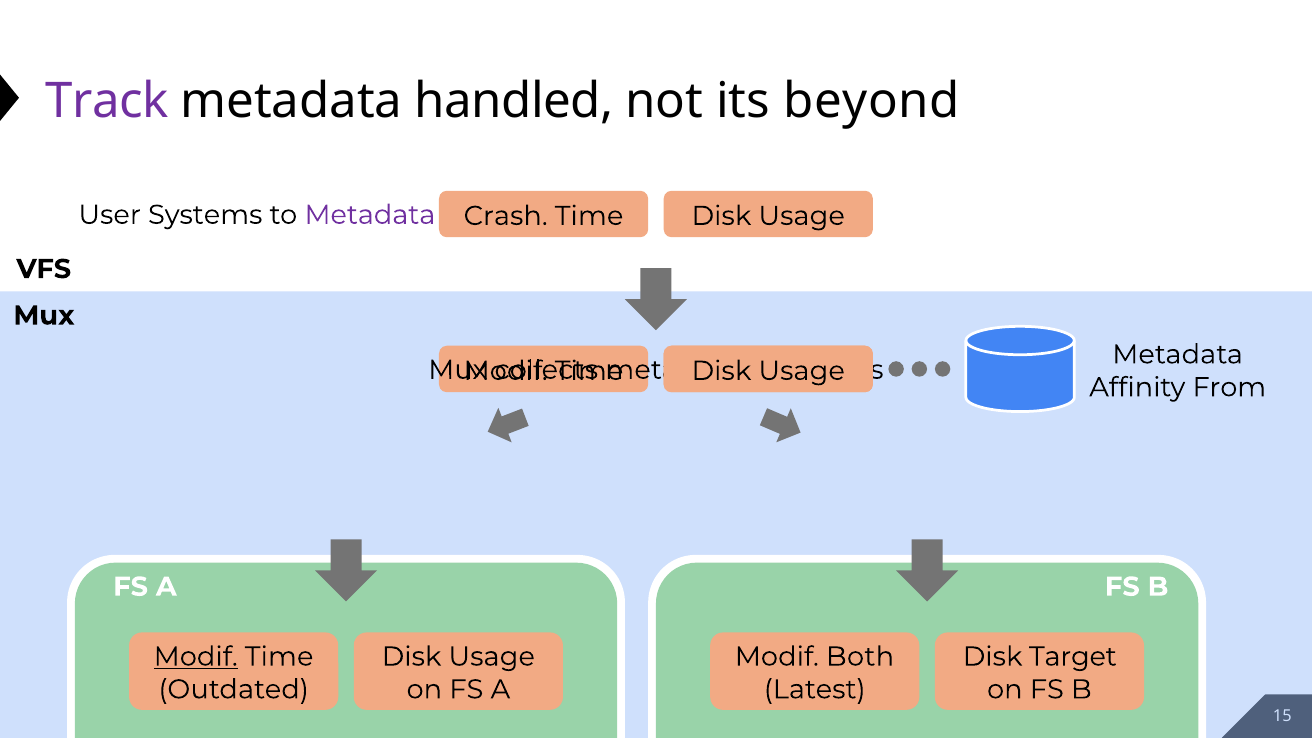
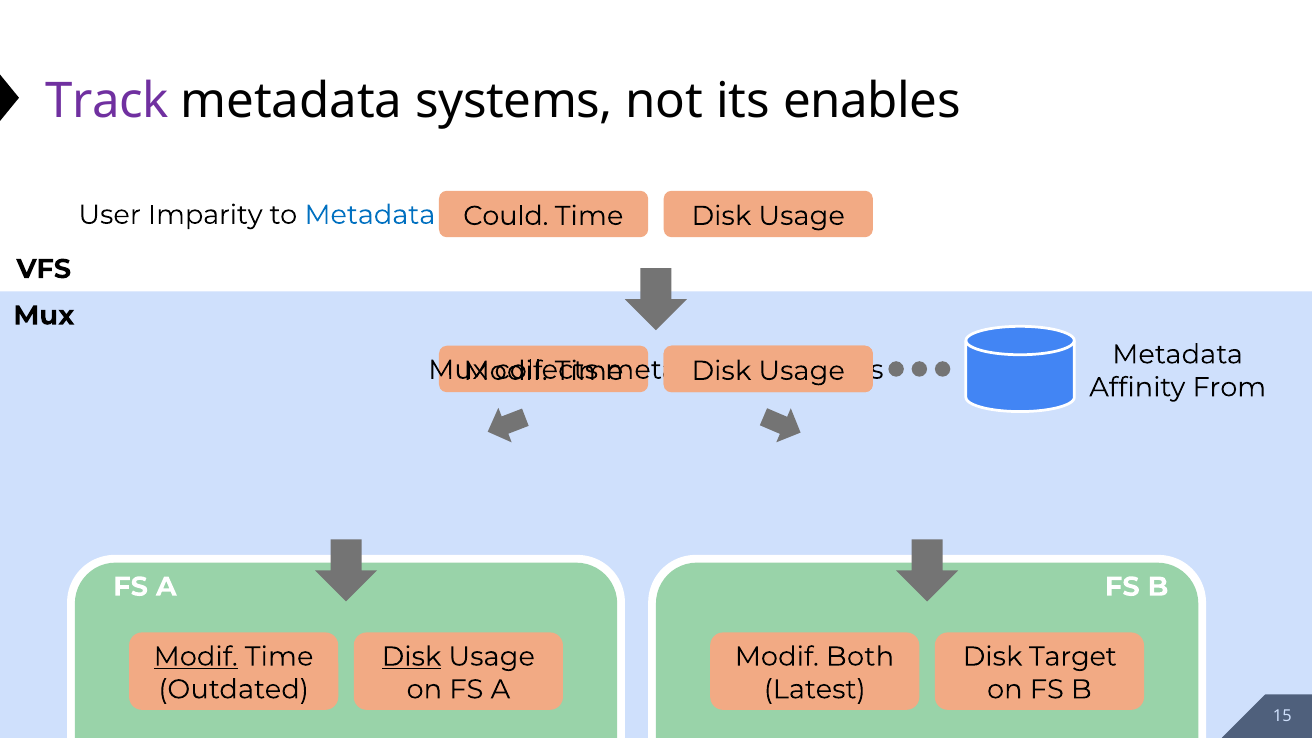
handled: handled -> systems (514, 101)
beyond: beyond -> enables (872, 101)
Systems: Systems -> Imparity (205, 215)
Metadata colour: purple -> blue (370, 215)
Crash: Crash -> Could (506, 216)
Disk underline: none -> present (411, 657)
